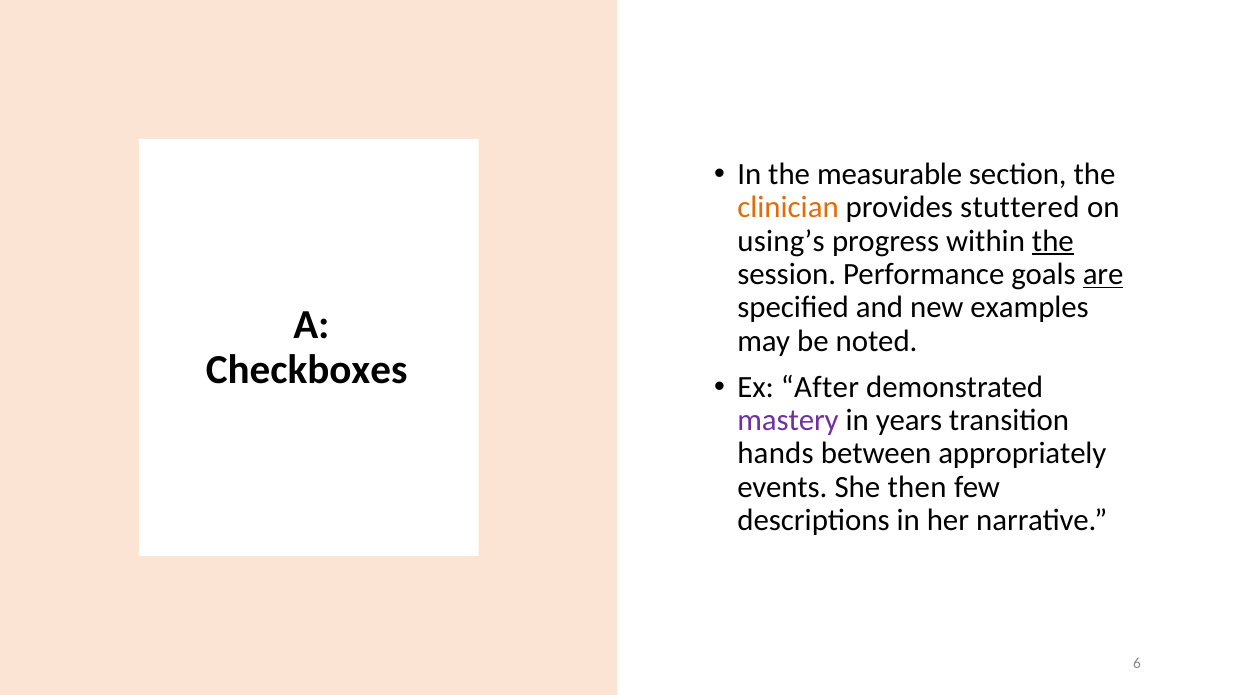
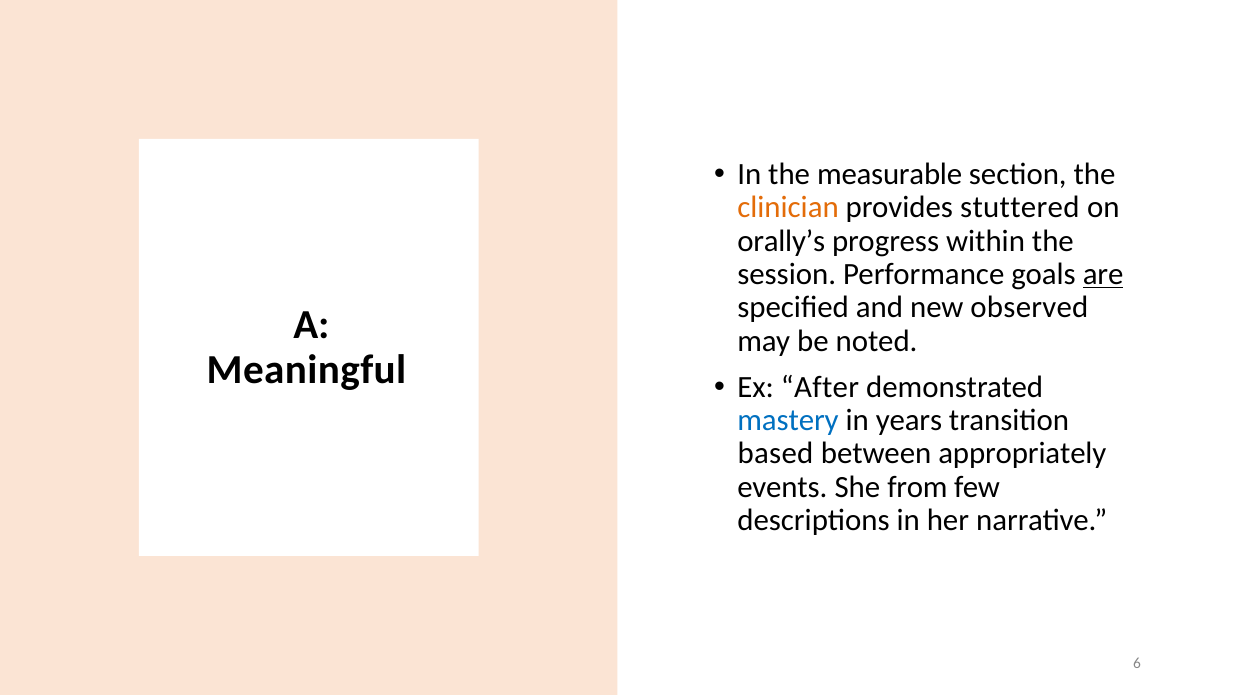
using’s: using’s -> orally’s (781, 241)
the underline: present -> none (1053, 241)
examples: examples -> observed (1029, 307)
Checkboxes: Checkboxes -> Meaningful (306, 369)
mastery colour: purple -> blue (788, 420)
hands: hands -> based (775, 454)
then: then -> from (917, 487)
